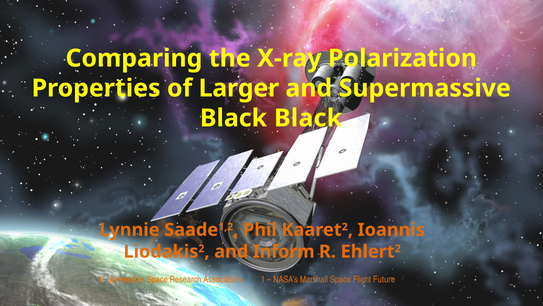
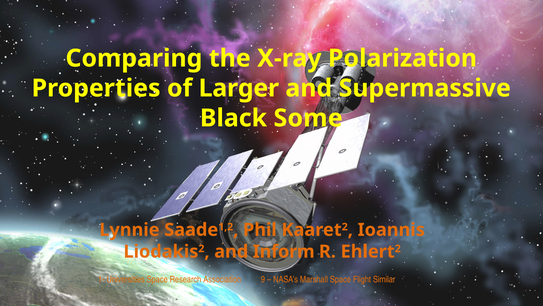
Black Black: Black -> Some (308, 118)
1: 1 -> 9 (263, 279)
Future: Future -> Similar (384, 279)
